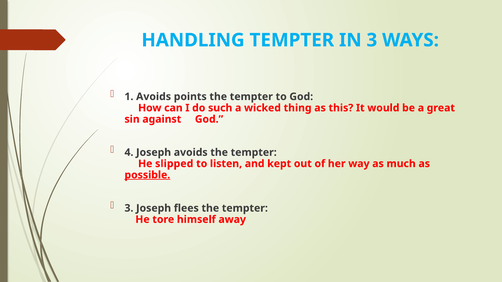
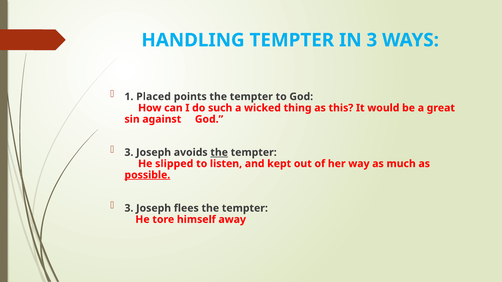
1 Avoids: Avoids -> Placed (154, 97)
4: 4 -> 3 (129, 153)
the underline: none -> present (219, 153)
